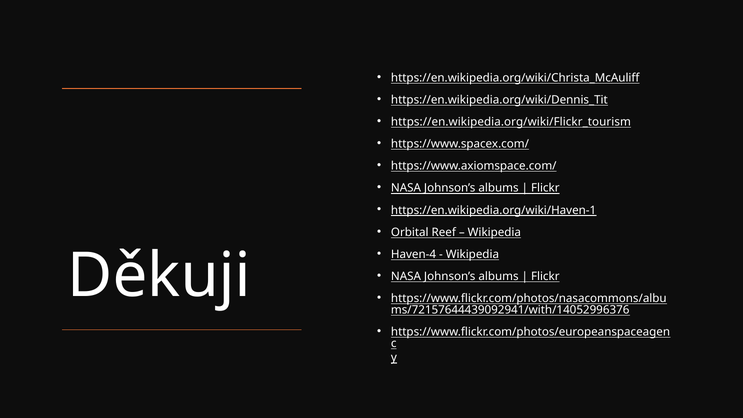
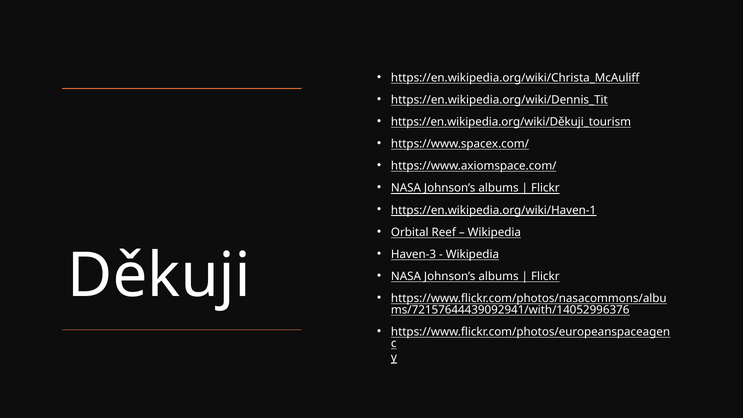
https://en.wikipedia.org/wiki/Flickr_tourism: https://en.wikipedia.org/wiki/Flickr_tourism -> https://en.wikipedia.org/wiki/Děkuji_tourism (511, 122)
Haven-4: Haven-4 -> Haven-3 (414, 254)
